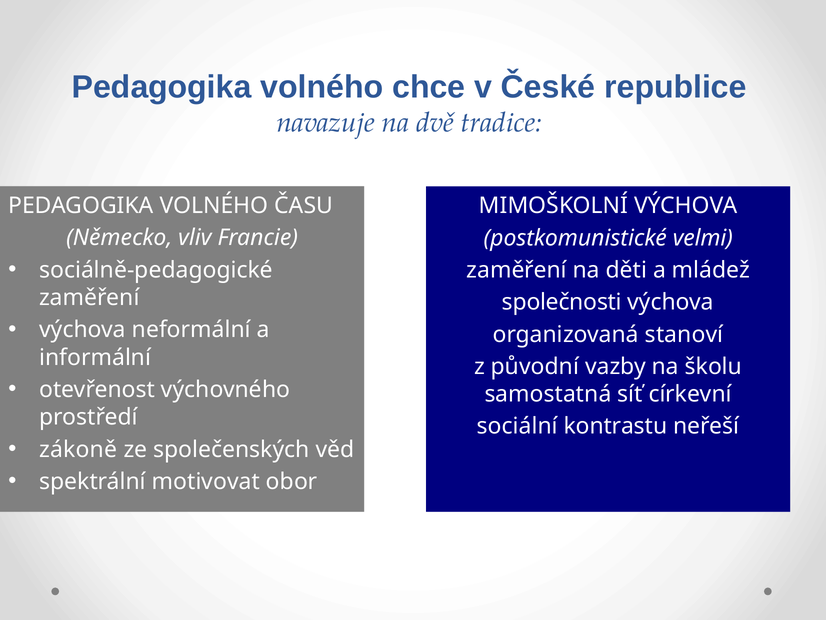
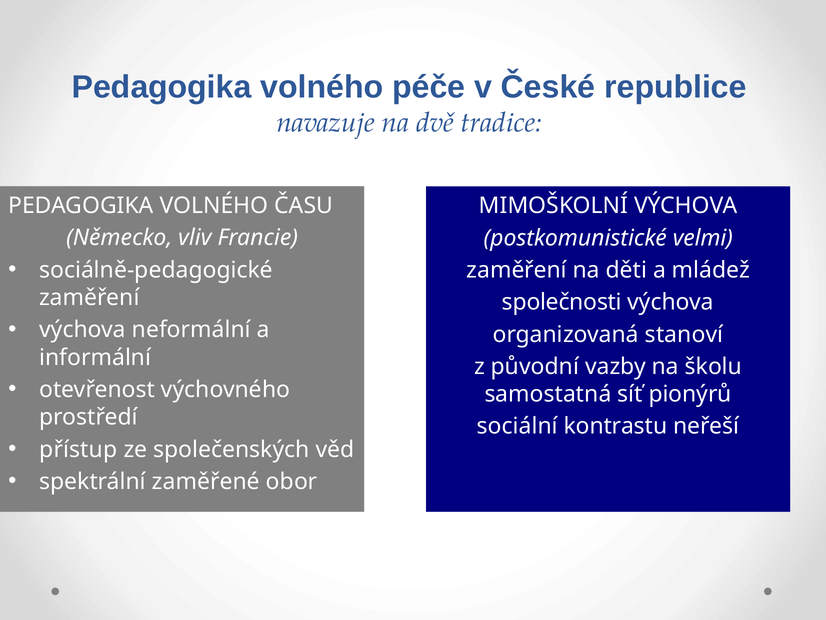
chce: chce -> péče (429, 87)
církevní: církevní -> pionýrů (690, 394)
zákoně: zákoně -> přístup (78, 449)
motivovat: motivovat -> zaměřené (206, 481)
